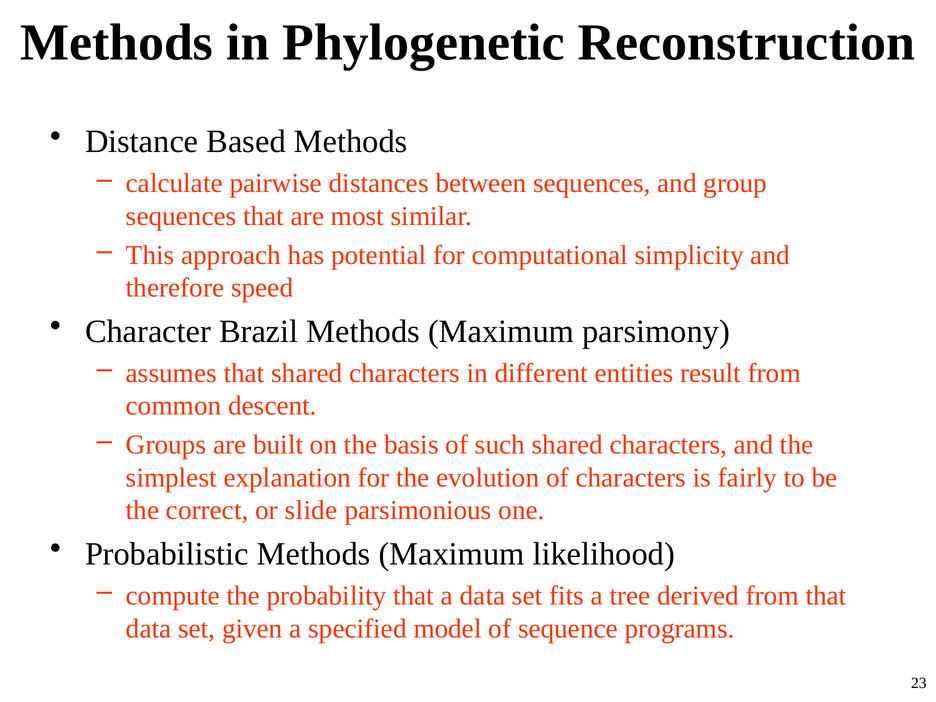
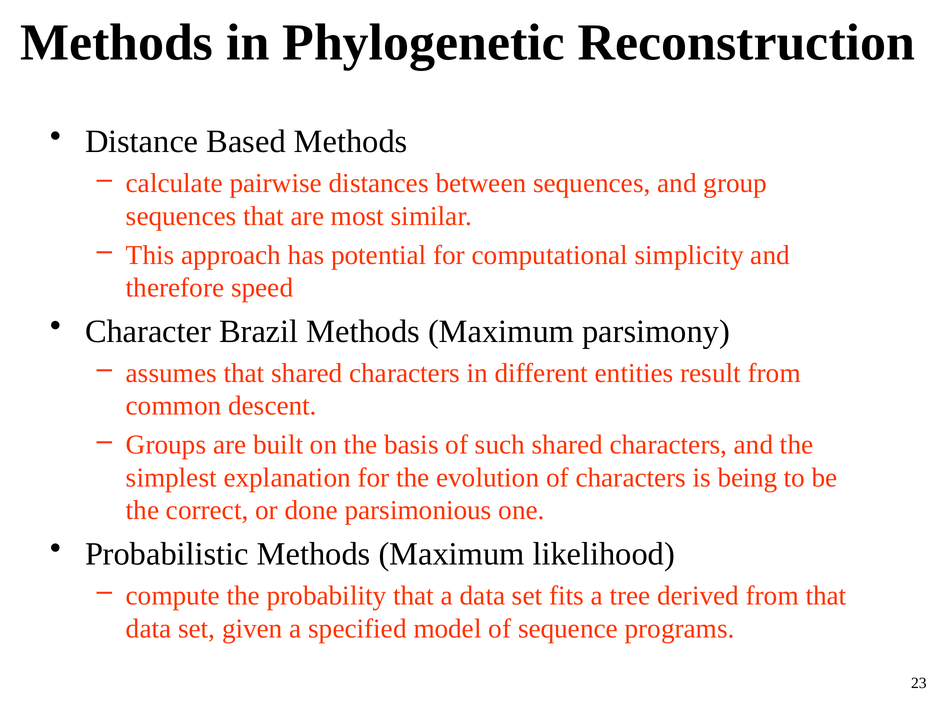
fairly: fairly -> being (748, 478)
slide: slide -> done (311, 510)
